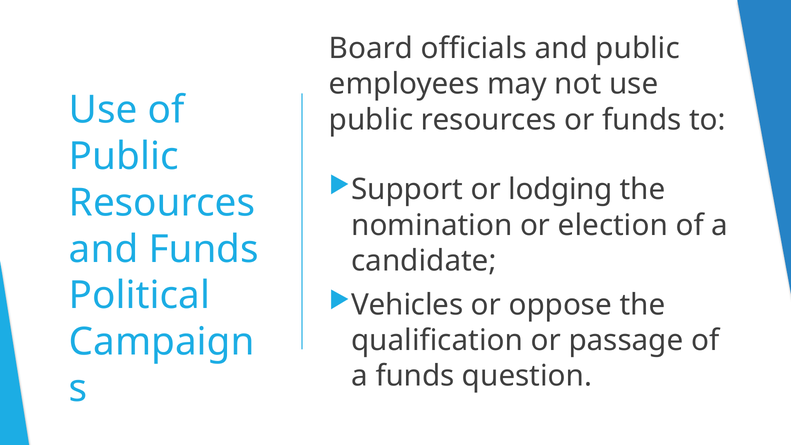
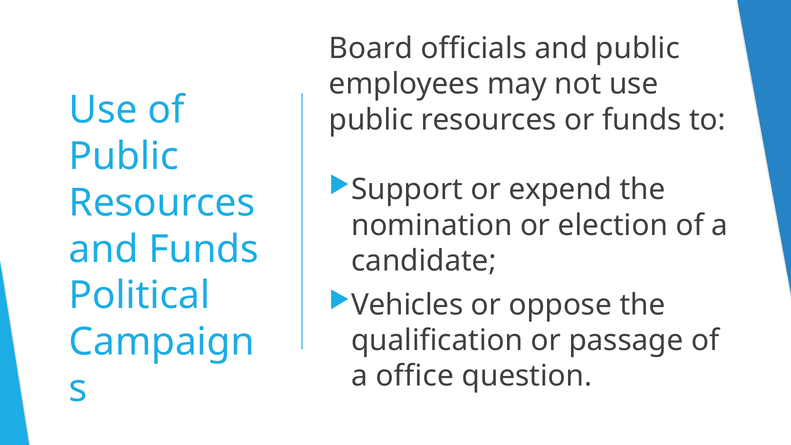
lodging: lodging -> expend (560, 190)
a funds: funds -> office (415, 376)
